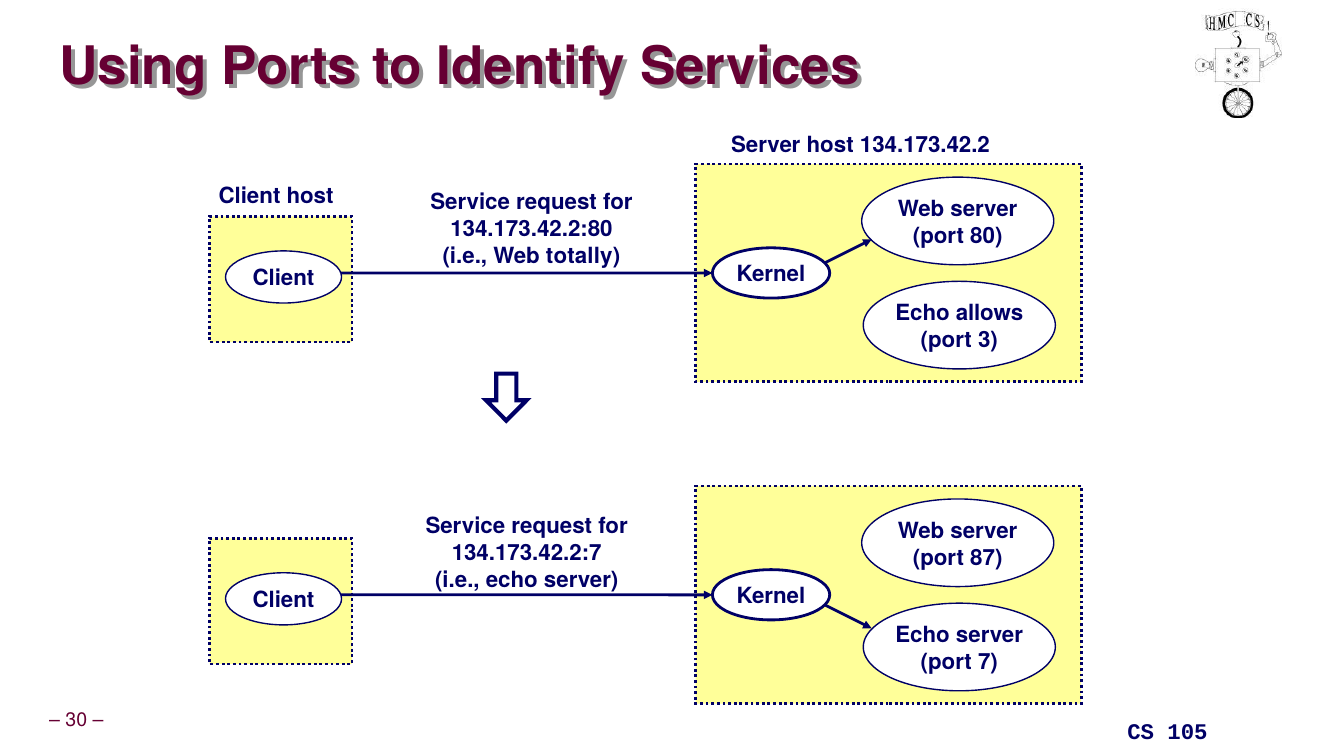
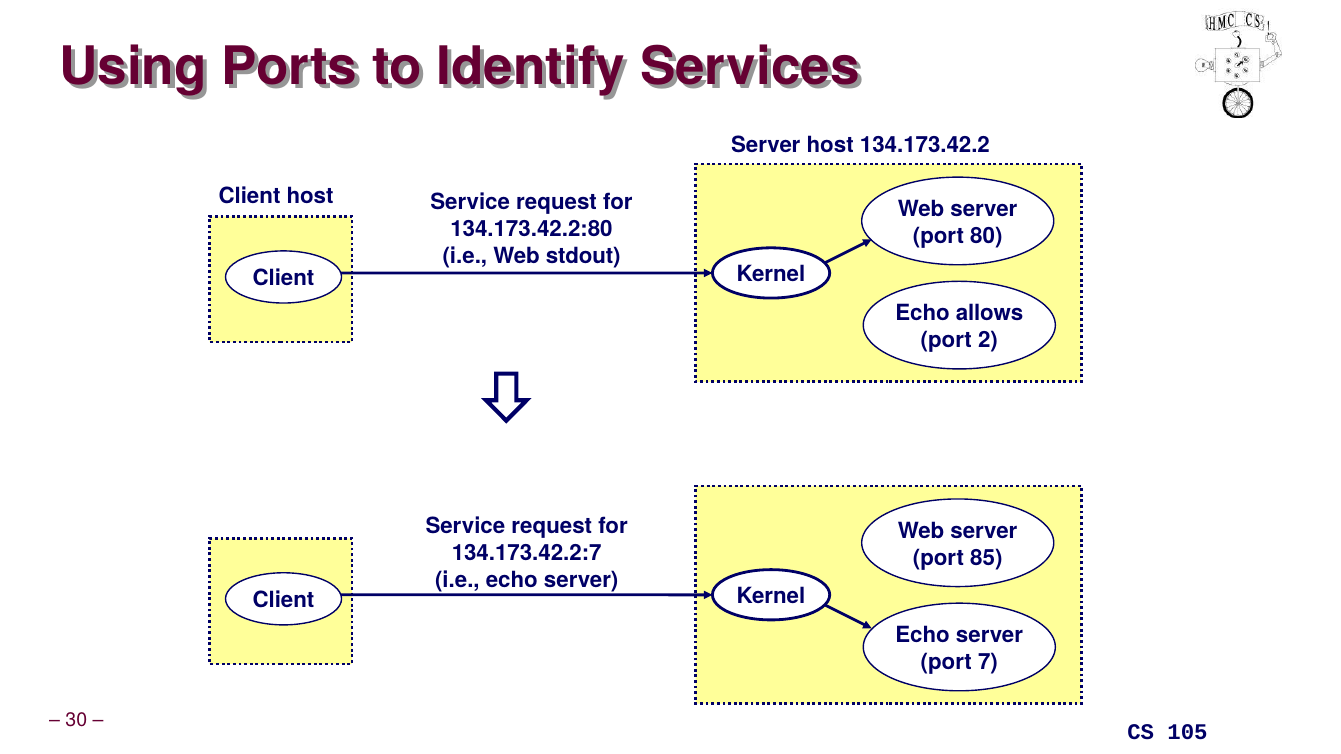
totally: totally -> stdout (583, 256)
3: 3 -> 2 (988, 340)
87: 87 -> 85 (986, 558)
